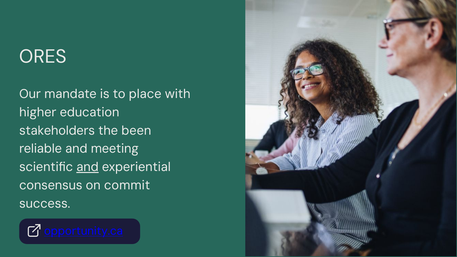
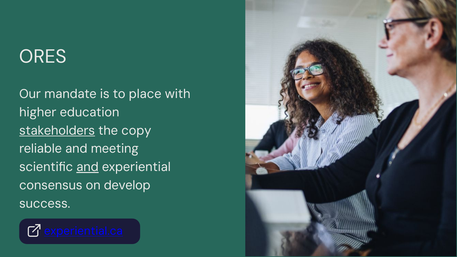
stakeholders underline: none -> present (57, 131)
been: been -> copy (136, 131)
commit: commit -> develop (127, 185)
opportunity.ca: opportunity.ca -> experiential.ca (83, 231)
